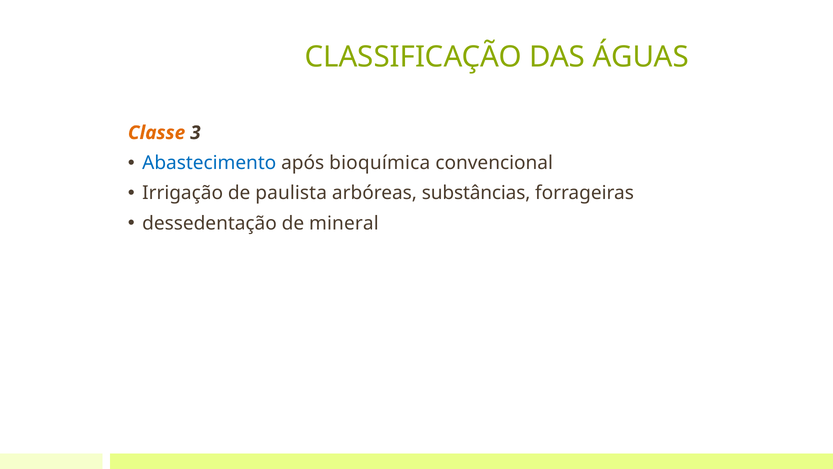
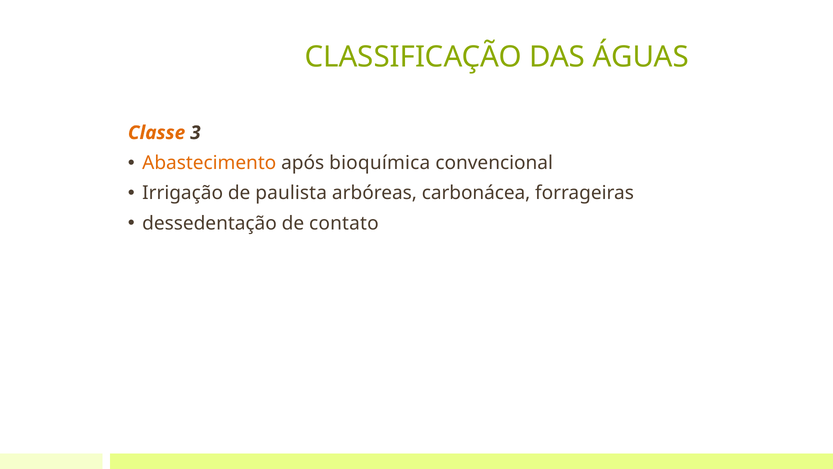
Abastecimento colour: blue -> orange (209, 163)
substâncias: substâncias -> carbonácea (476, 193)
mineral: mineral -> contato (344, 223)
